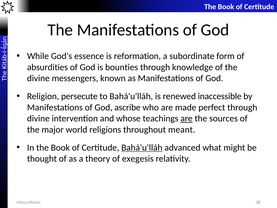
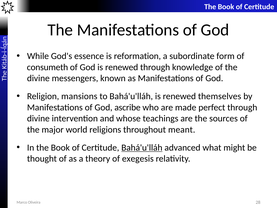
absurdities: absurdities -> consumeth (47, 67)
God is bounties: bounties -> renewed (122, 67)
persecute: persecute -> mansions (79, 96)
inaccessible: inaccessible -> themselves (220, 96)
are underline: present -> none (187, 118)
